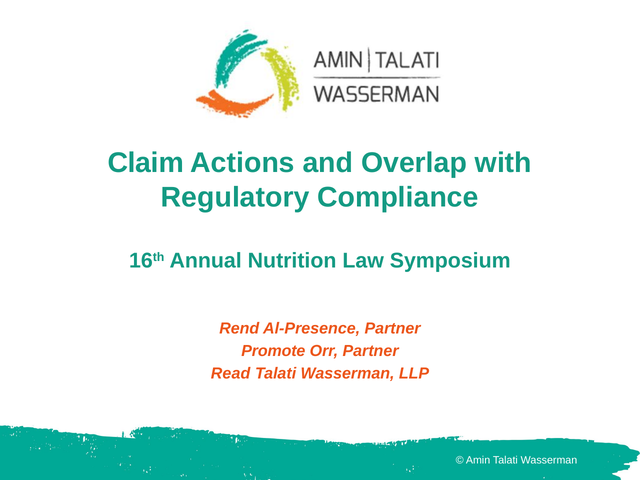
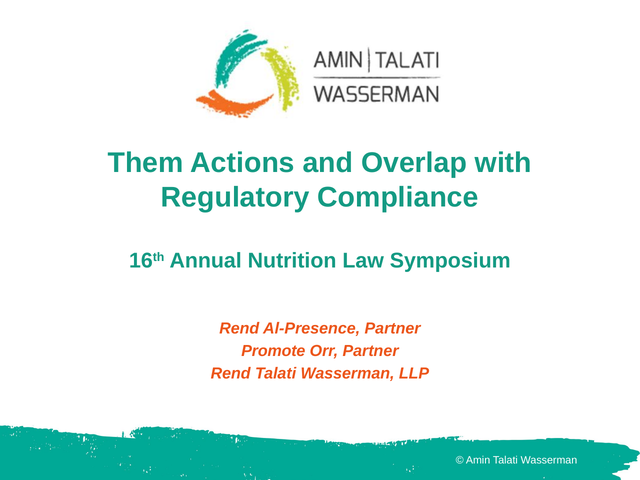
Claim: Claim -> Them (146, 163)
Read: Read -> Rend (231, 373)
